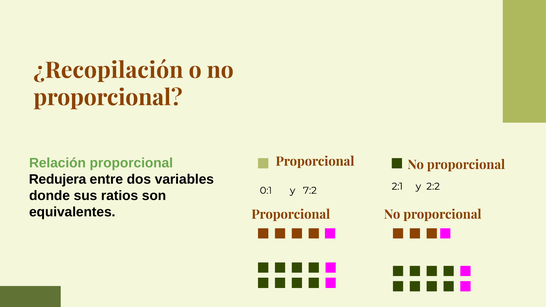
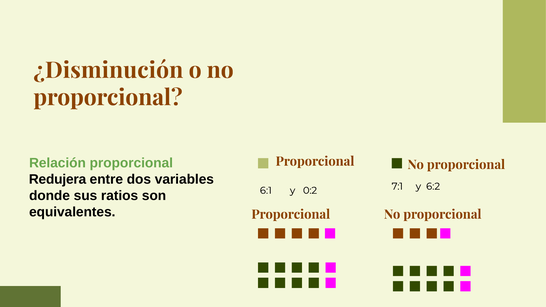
¿Recopilación: ¿Recopilación -> ¿Disminución (108, 70)
2:1: 2:1 -> 7:1 (397, 186)
2:2: 2:2 -> 6:2 (433, 186)
0:1: 0:1 -> 6:1 (266, 191)
7:2: 7:2 -> 0:2 (310, 191)
